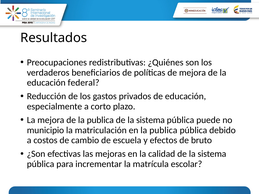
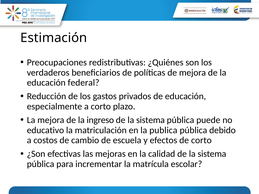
Resultados: Resultados -> Estimación (54, 38)
de la publica: publica -> ingreso (100, 120)
municipio: municipio -> educativo (45, 130)
de bruto: bruto -> corto (201, 140)
